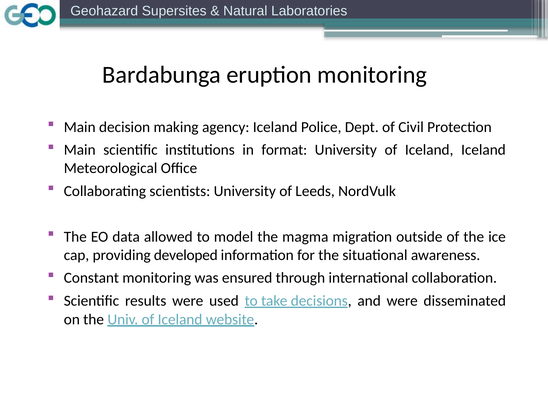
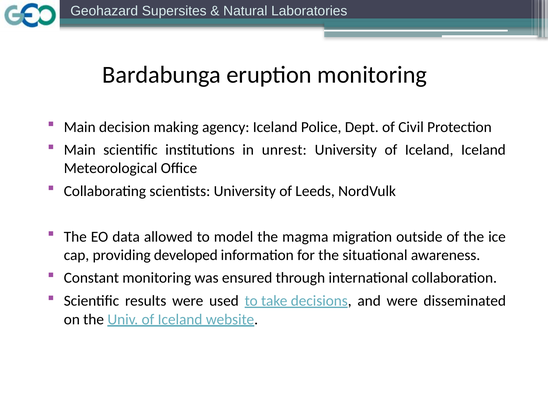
format: format -> unrest (284, 150)
